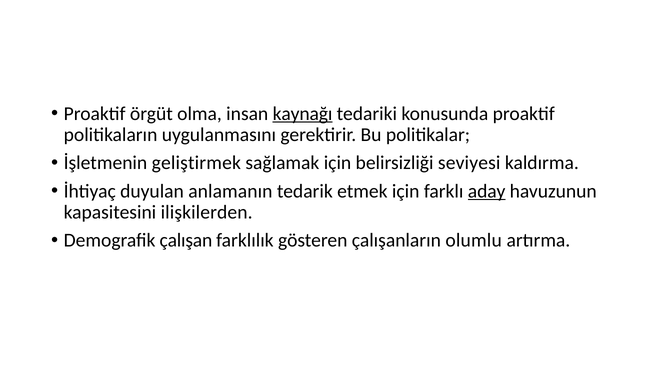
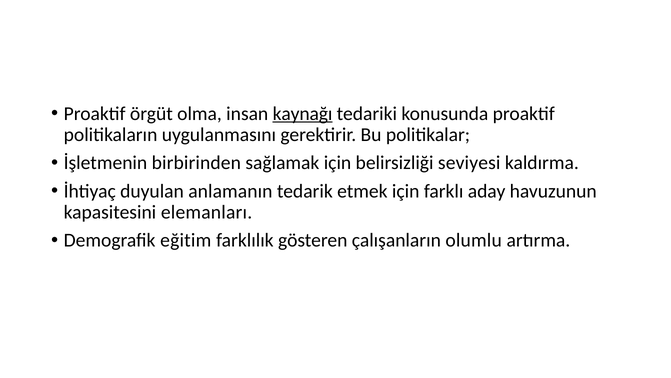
geliştirmek: geliştirmek -> birbirinden (196, 163)
aday underline: present -> none (487, 191)
ilişkilerden: ilişkilerden -> elemanları (207, 212)
çalışan: çalışan -> eğitim (186, 240)
